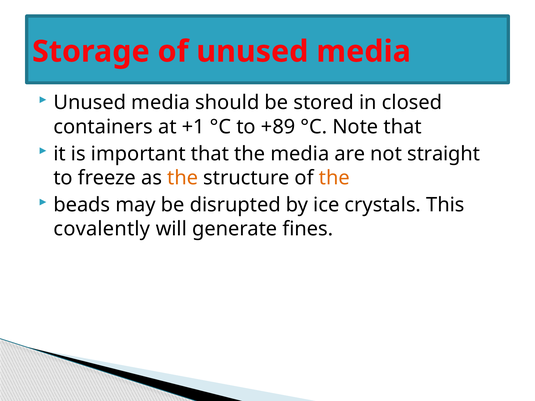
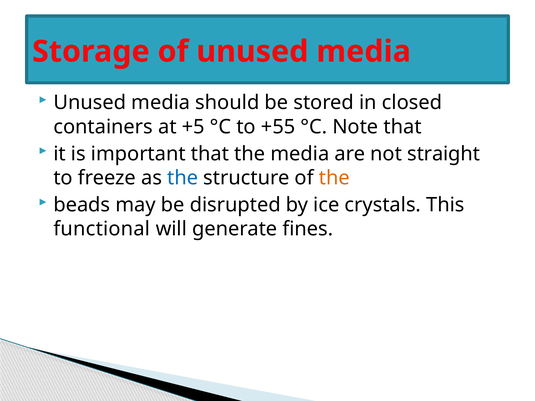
+1: +1 -> +5 (193, 127)
+89: +89 -> +55 (278, 127)
the colour: orange -> blue (183, 178)
covalently: covalently -> functional (102, 229)
